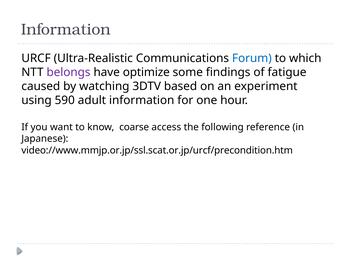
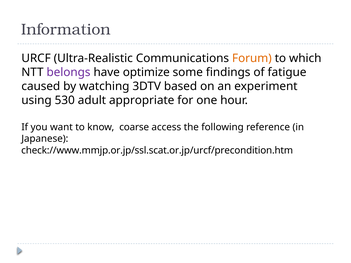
Forum colour: blue -> orange (252, 58)
590: 590 -> 530 (65, 100)
adult information: information -> appropriate (142, 100)
video://www.mmjp.or.jp/ssl.scat.or.jp/urcf/precondition.htm: video://www.mmjp.or.jp/ssl.scat.or.jp/urcf/precondition.htm -> check://www.mmjp.or.jp/ssl.scat.or.jp/urcf/precondition.htm (157, 151)
